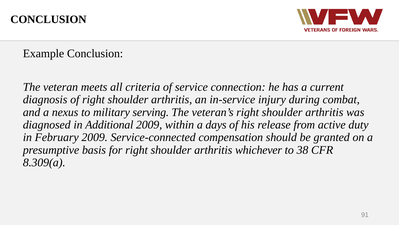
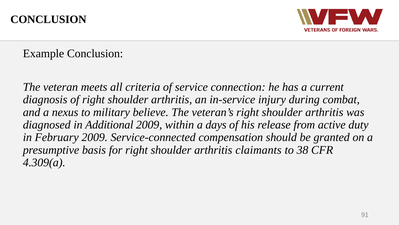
serving: serving -> believe (151, 112)
whichever: whichever -> claimants (258, 150)
8.309(a: 8.309(a -> 4.309(a (44, 162)
